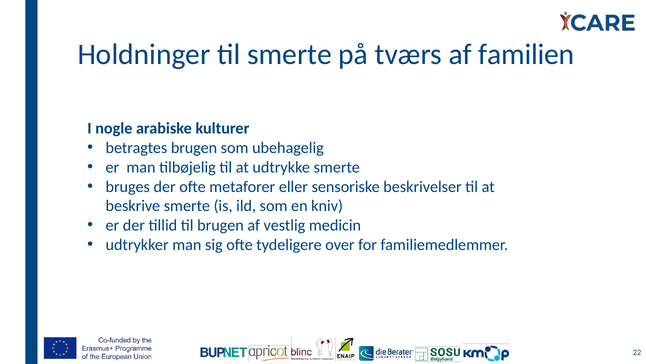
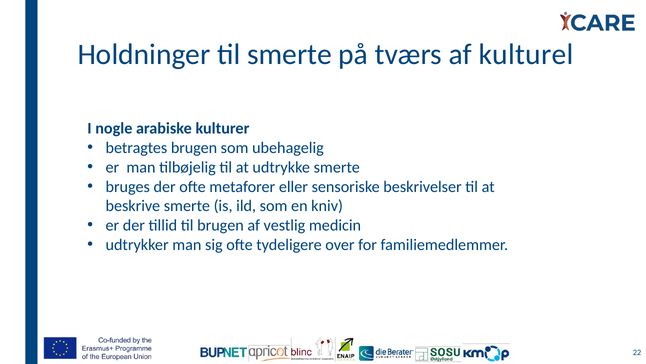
familien: familien -> kulturel (526, 54)
